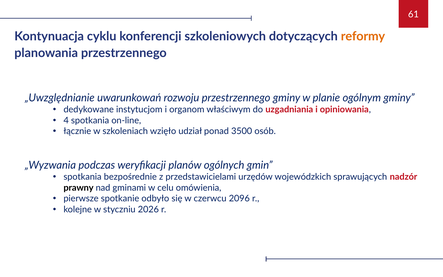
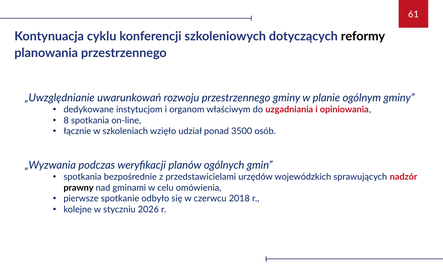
reformy colour: orange -> black (363, 36)
4: 4 -> 8 (66, 120)
2096: 2096 -> 2018 (239, 199)
